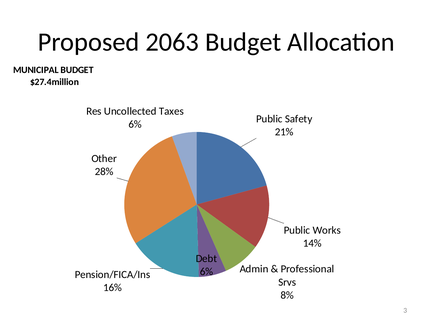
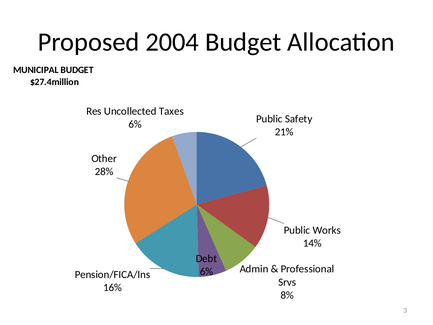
2063: 2063 -> 2004 (172, 42)
